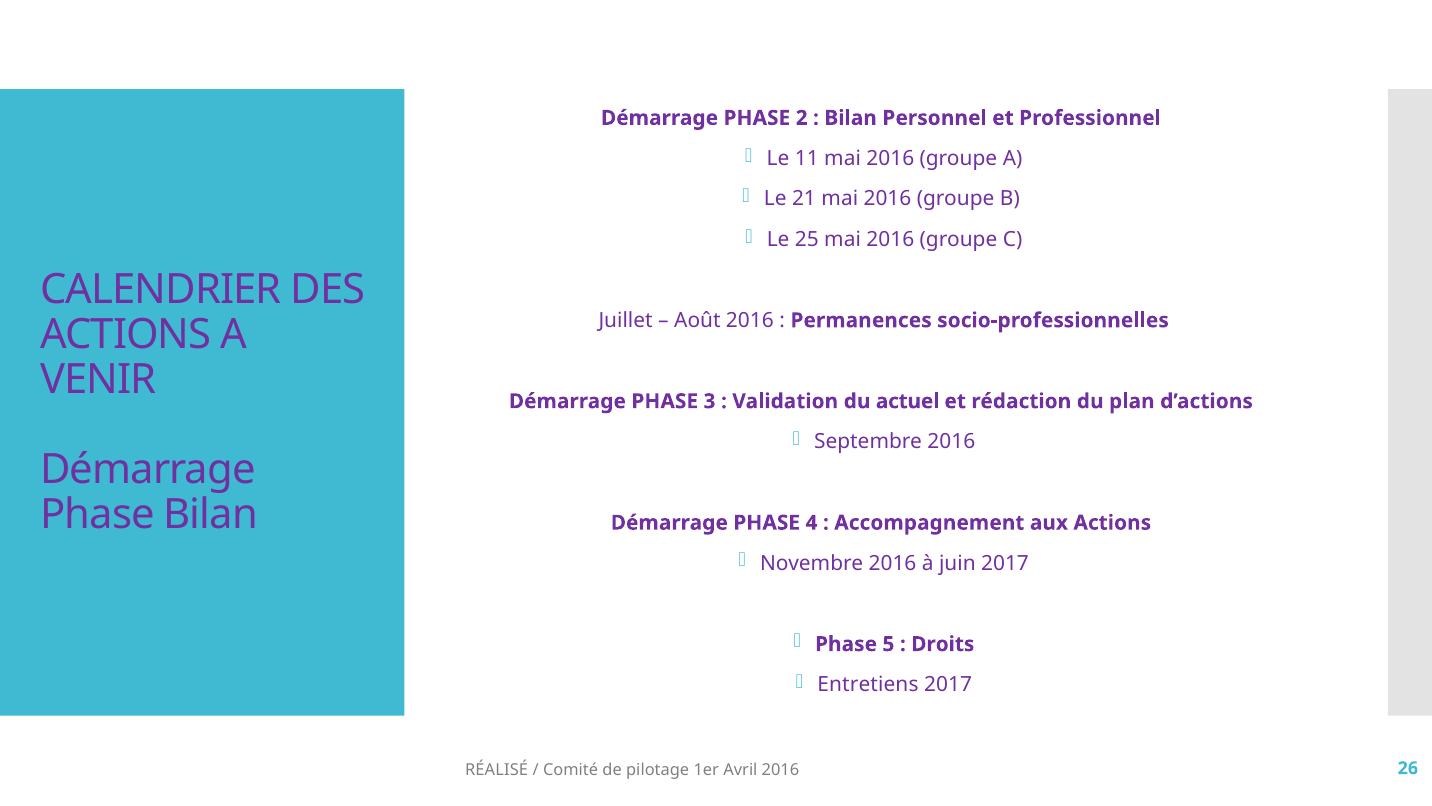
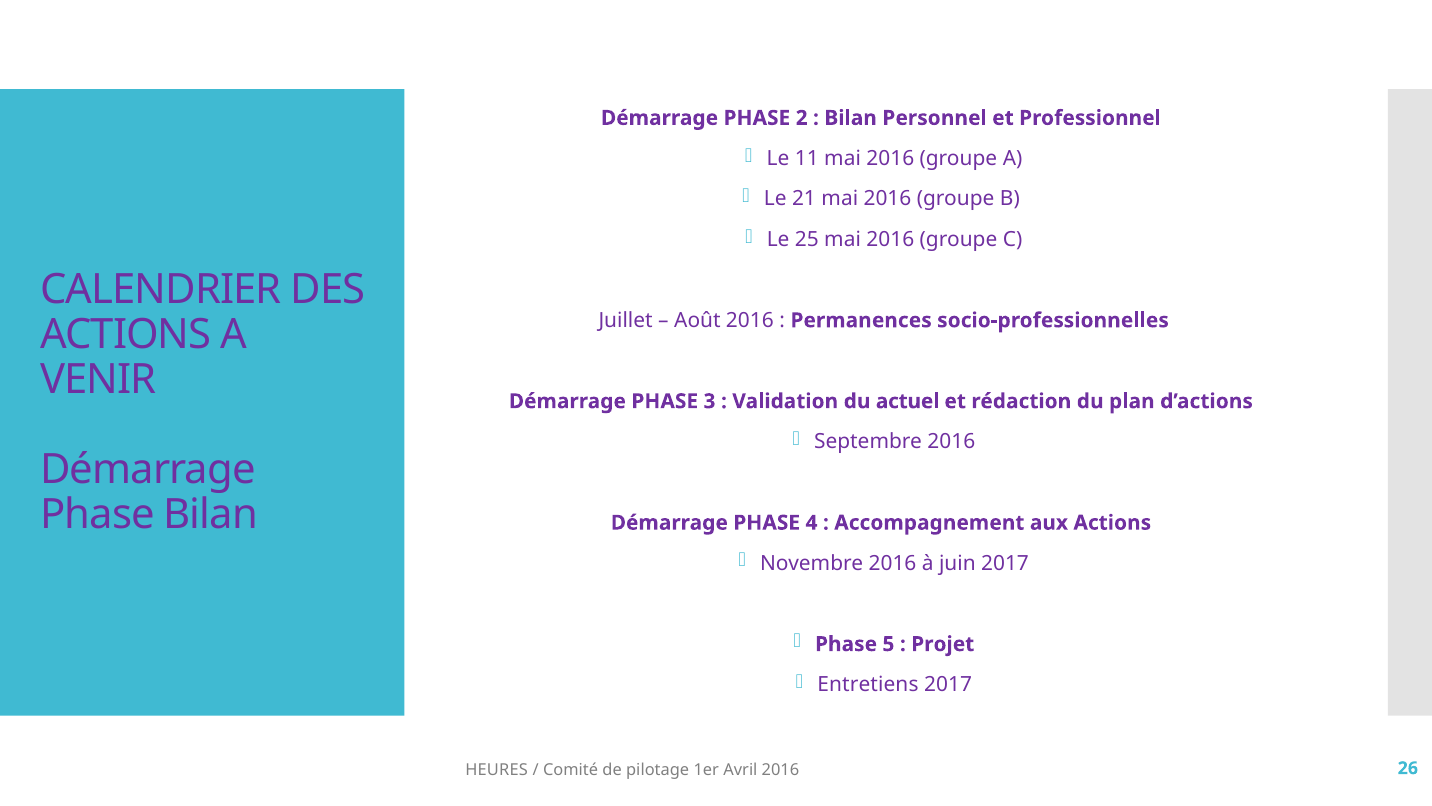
Droits: Droits -> Projet (943, 644)
RÉALISÉ: RÉALISÉ -> HEURES (497, 769)
